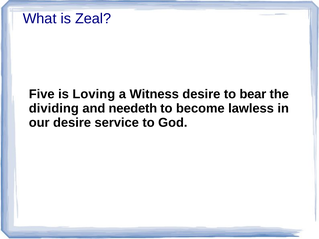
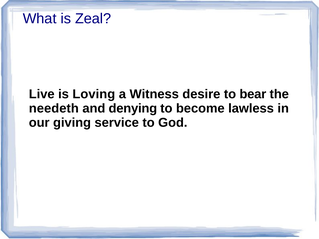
Five: Five -> Live (42, 94)
dividing: dividing -> needeth (54, 108)
needeth: needeth -> denying (133, 108)
our desire: desire -> giving (72, 123)
